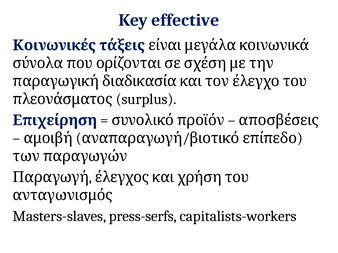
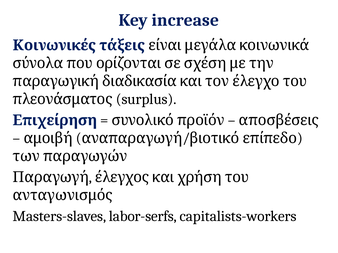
effective: effective -> increase (185, 20)
press-serfs: press-serfs -> labor-serfs (143, 217)
